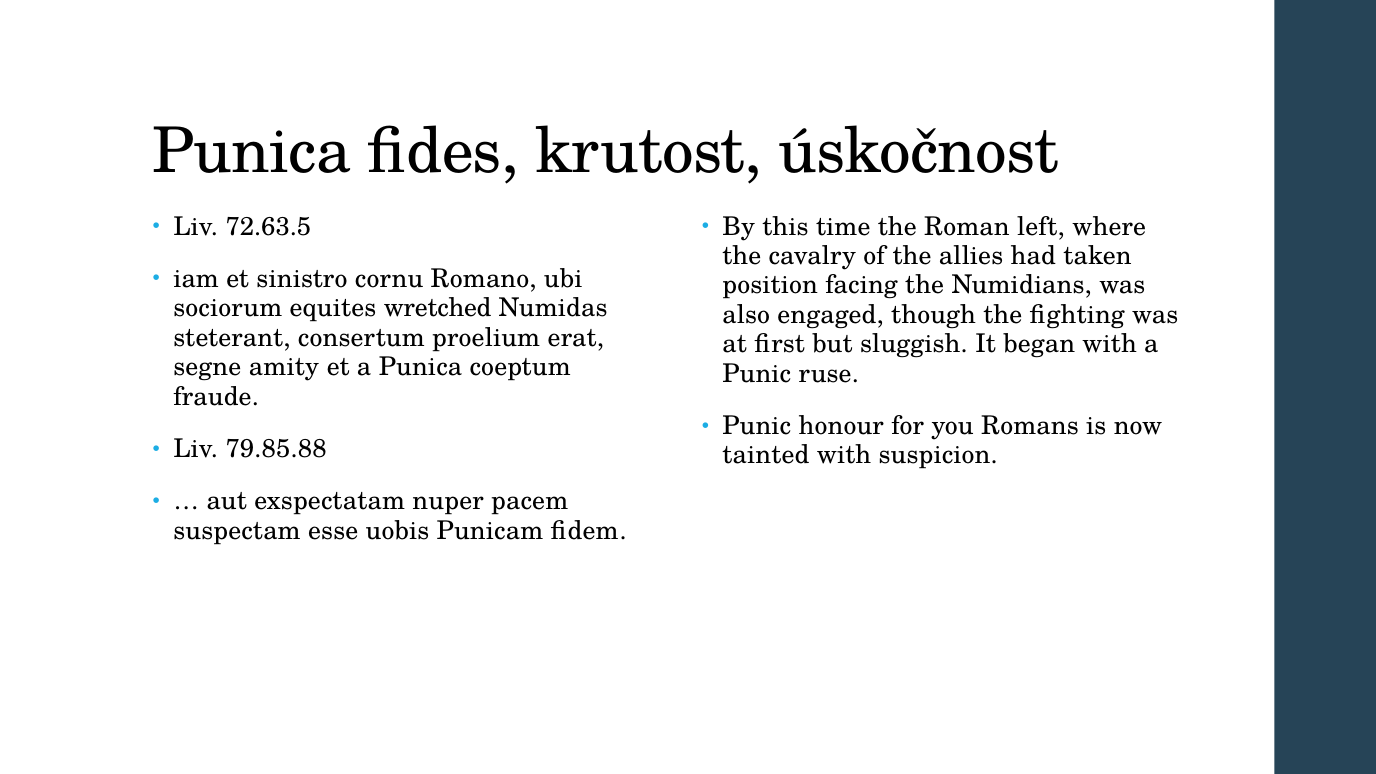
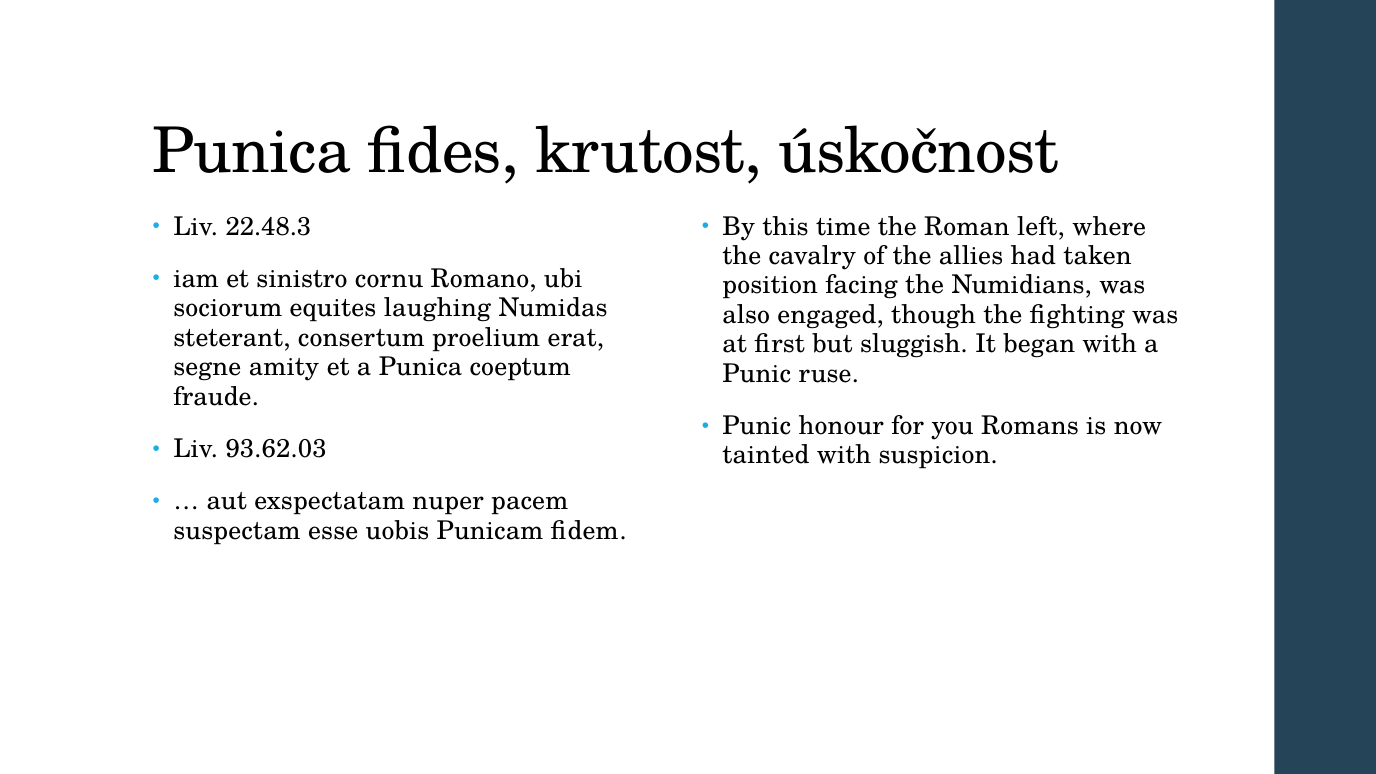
72.63.5: 72.63.5 -> 22.48.3 (268, 227)
wretched: wretched -> laughing (437, 308)
79.85.88: 79.85.88 -> 93.62.03 (276, 449)
